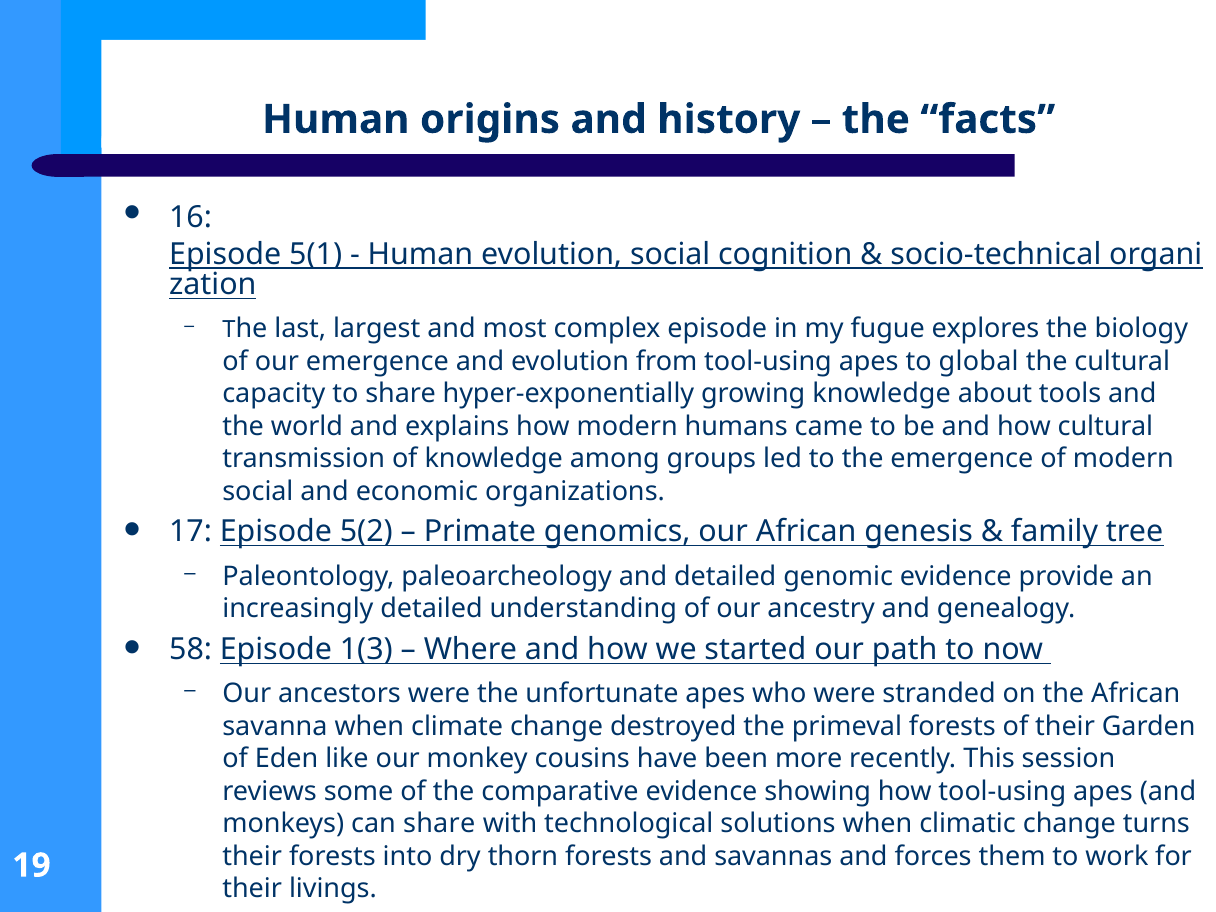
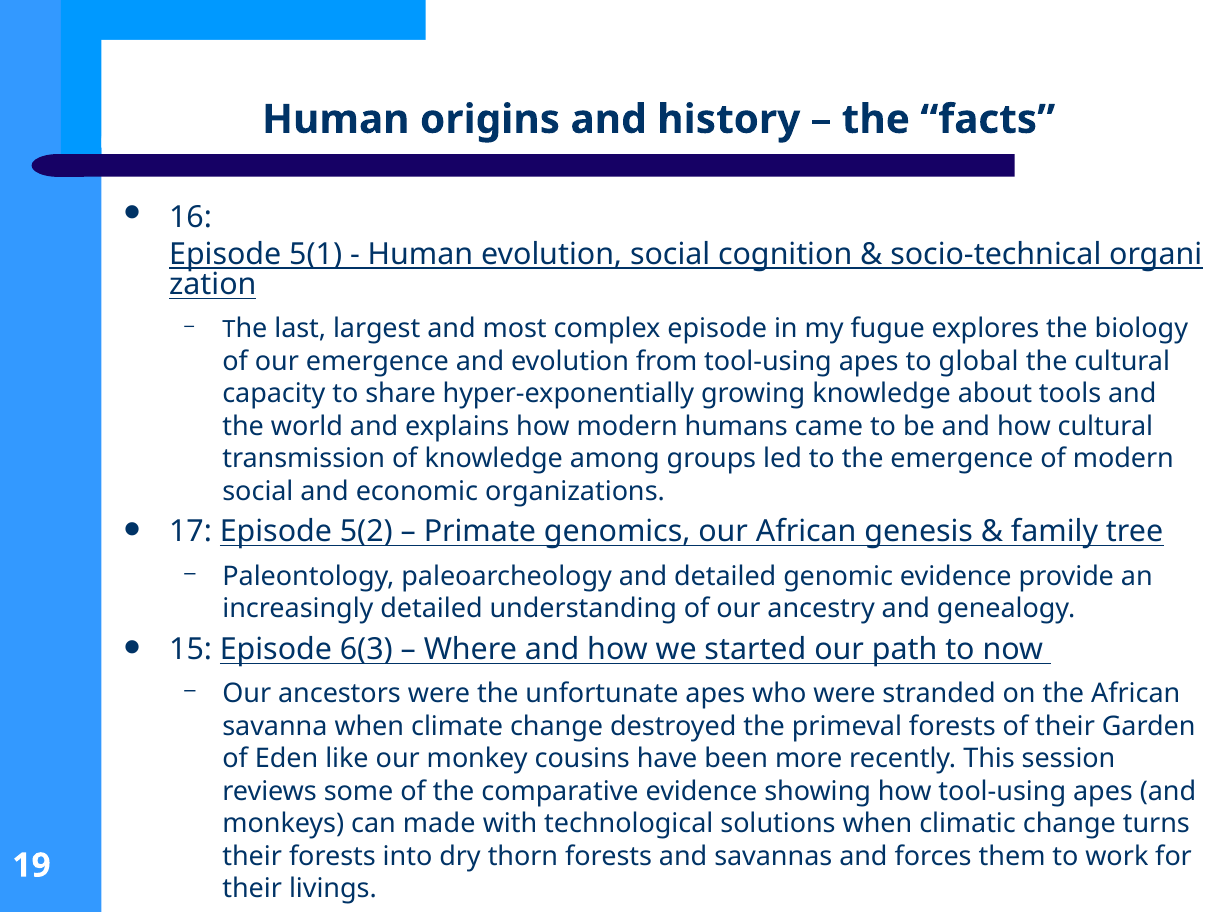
58: 58 -> 15 (191, 650)
1(3: 1(3 -> 6(3 (366, 650)
can share: share -> made (439, 824)
